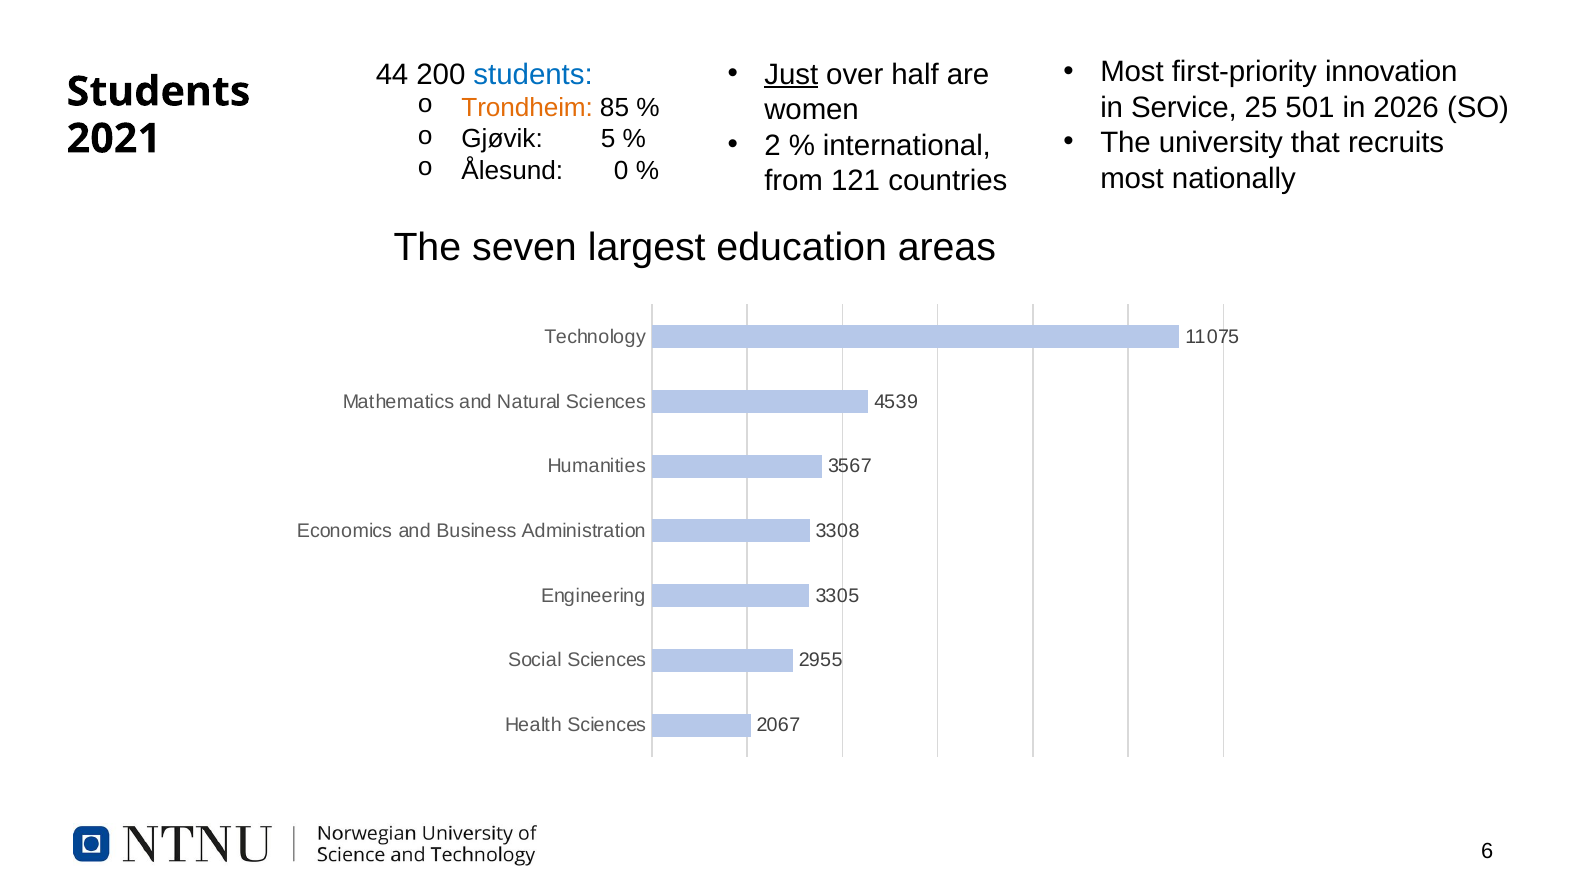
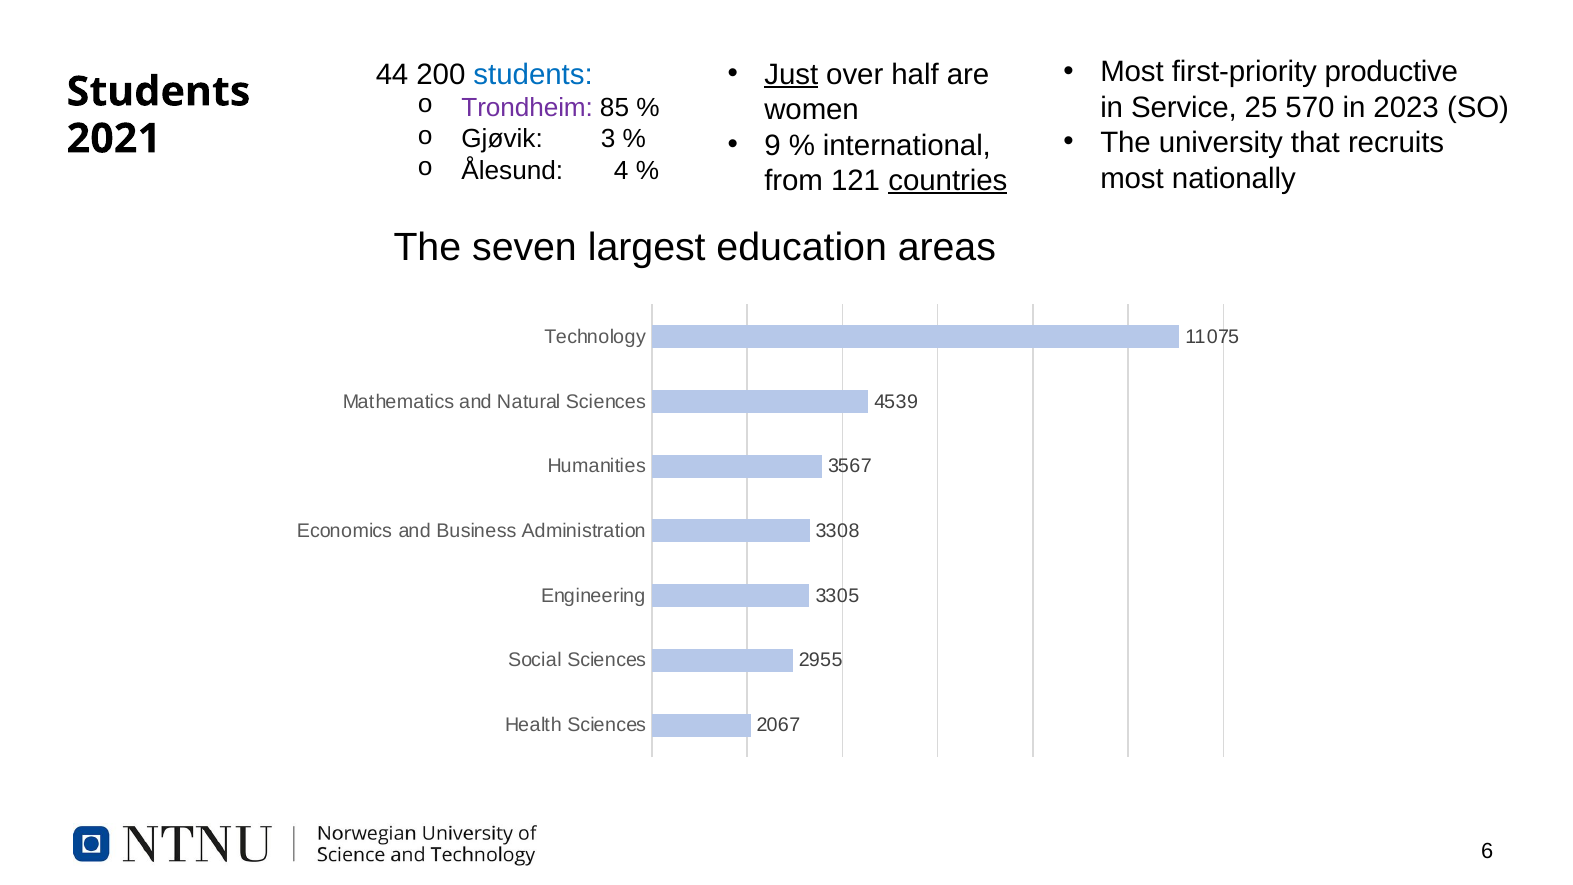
innovation: innovation -> productive (1391, 72)
501: 501 -> 570 (1310, 108)
2026: 2026 -> 2023 (1406, 108)
Trondheim colour: orange -> purple (527, 108)
5: 5 -> 3 (608, 139)
2: 2 -> 9 (773, 145)
0: 0 -> 4 (621, 171)
countries underline: none -> present (948, 181)
